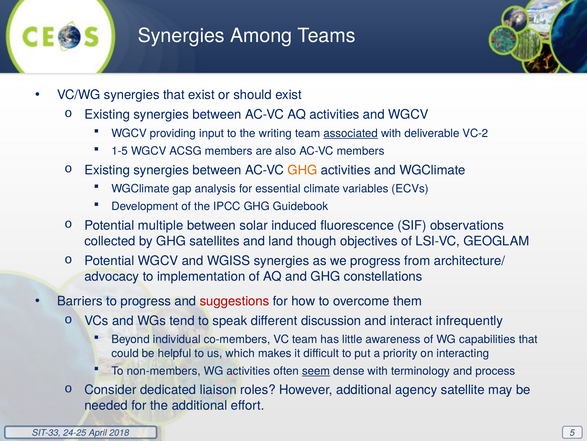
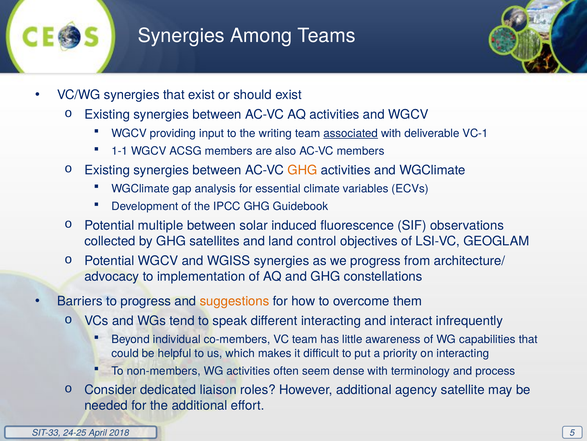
VC-2: VC-2 -> VC-1 (475, 133)
1-5: 1-5 -> 1-1 (120, 151)
though: though -> control (317, 241)
suggestions colour: red -> orange (235, 301)
different discussion: discussion -> interacting (331, 320)
seem underline: present -> none (316, 370)
